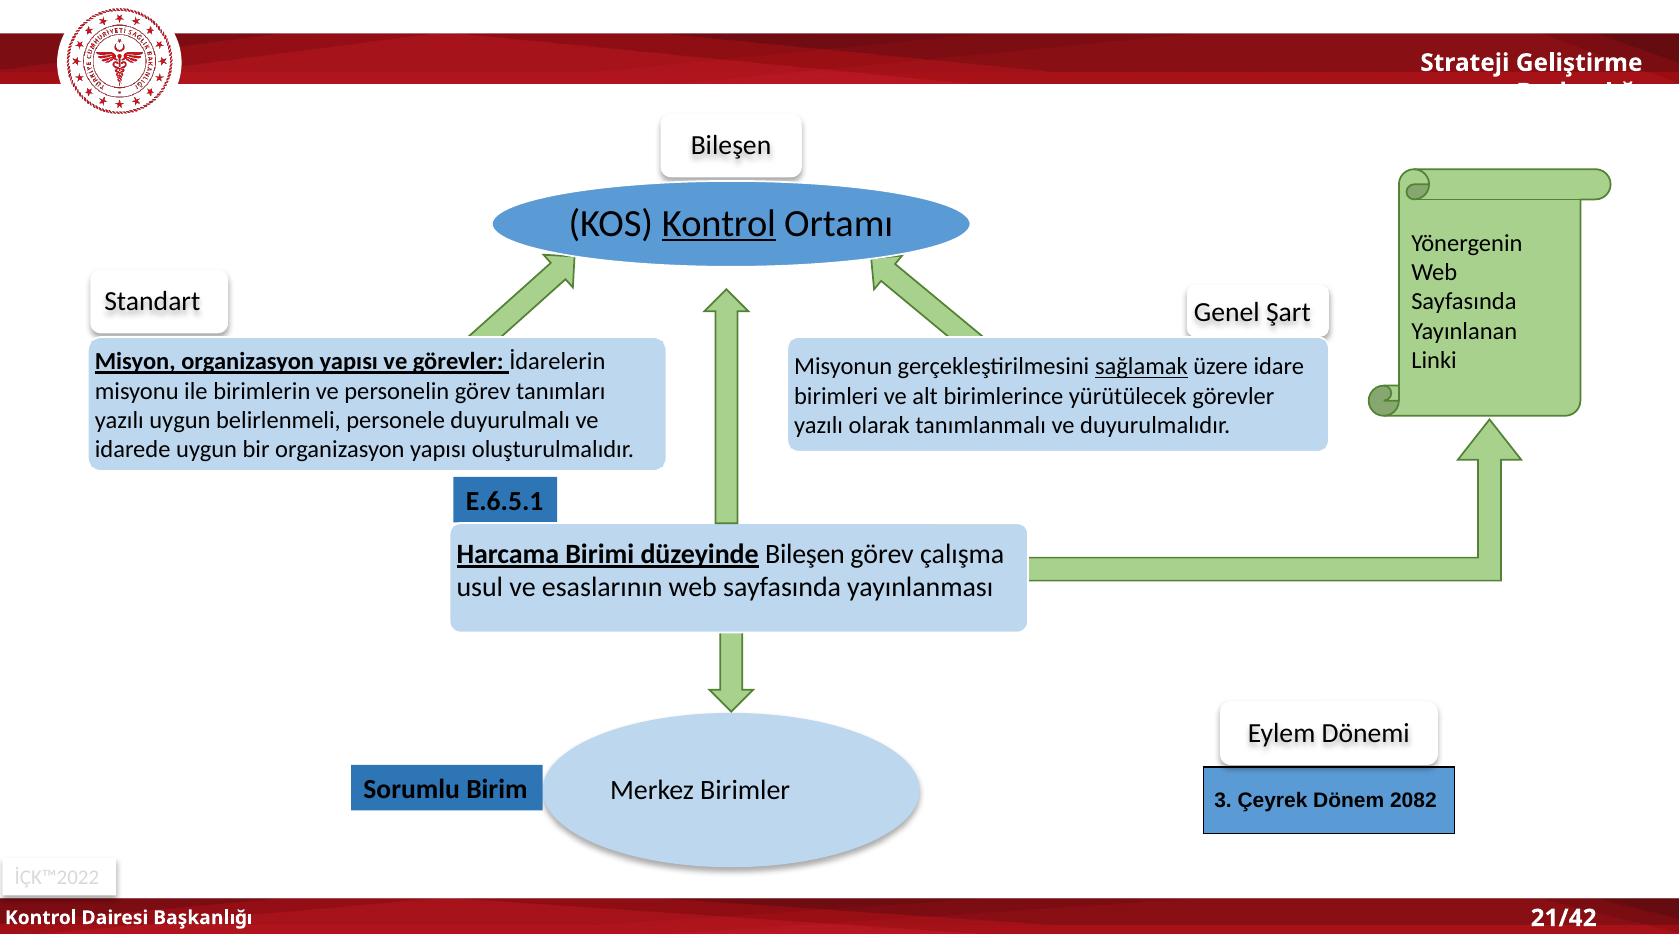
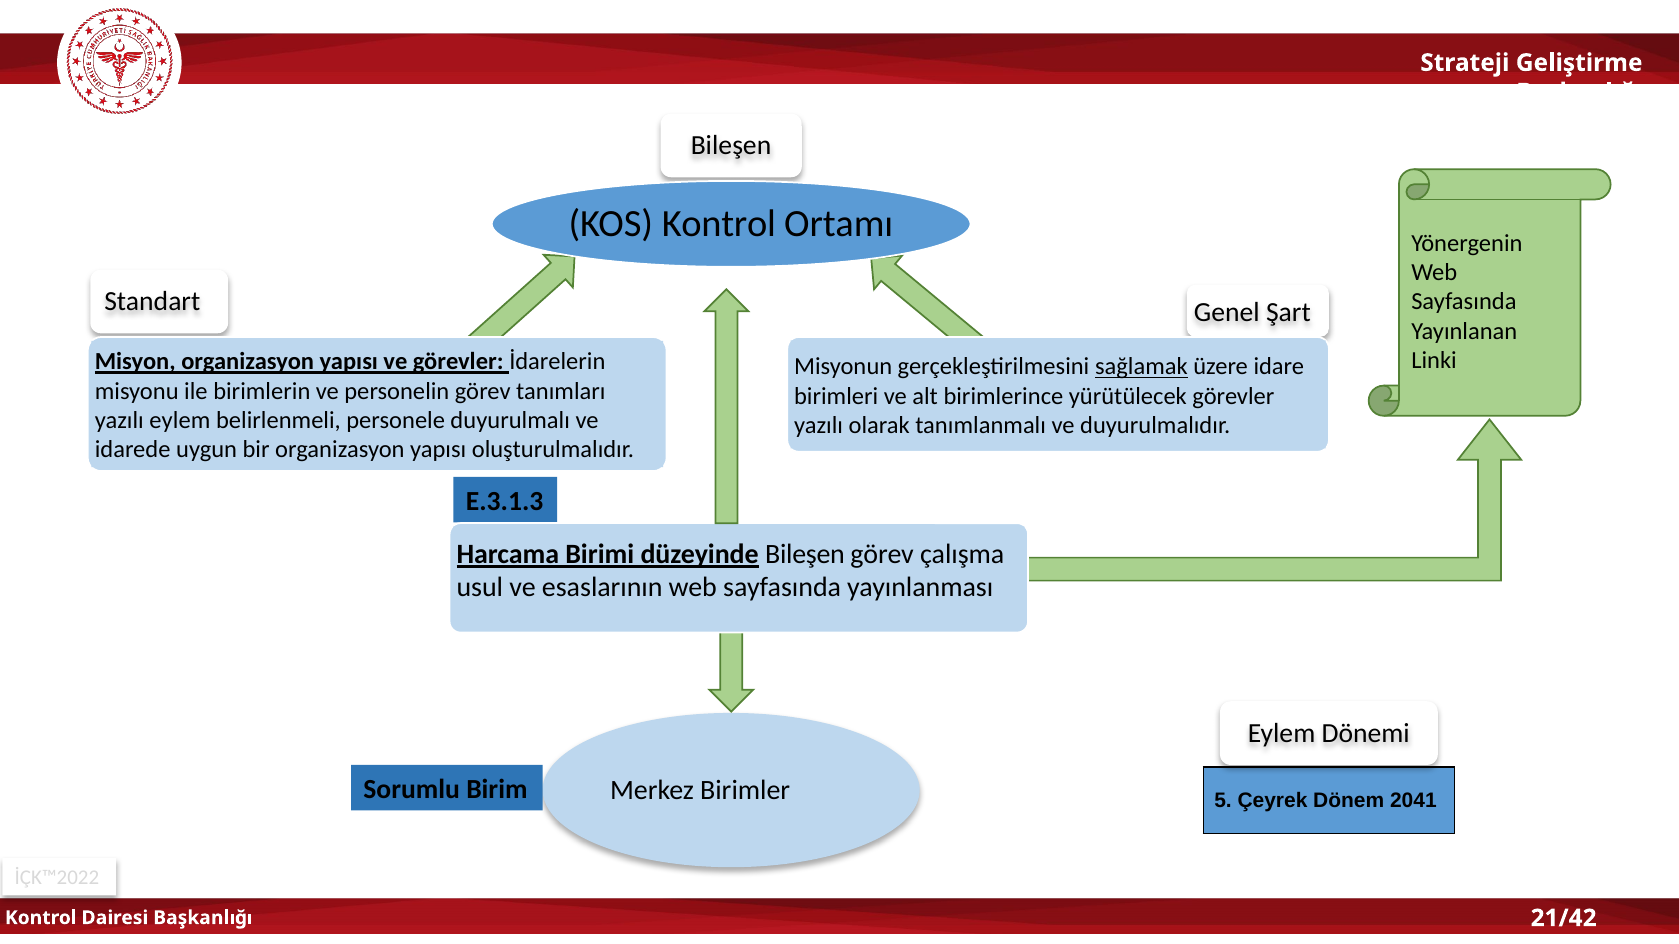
Kontrol underline: present -> none (719, 224)
yazılı uygun: uygun -> eylem (180, 421)
E.6.5.1: E.6.5.1 -> E.3.1.3 (505, 502)
3: 3 -> 5 (1223, 801)
2082: 2082 -> 2041 (1413, 801)
